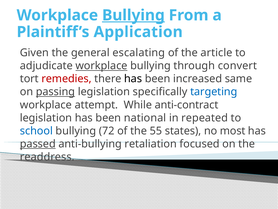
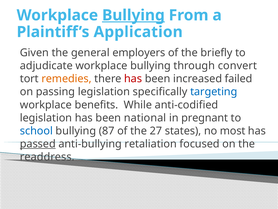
escalating: escalating -> employers (139, 53)
article: article -> briefly (217, 53)
workplace underline: present -> none (101, 66)
remedies colour: red -> orange (67, 79)
has colour: black -> red (133, 79)
same: same -> failed (238, 79)
passing underline: present -> none (55, 92)
attempt: attempt -> benefits (96, 105)
anti-contract: anti-contract -> anti-codified (186, 105)
repeated: repeated -> pregnant (205, 118)
72: 72 -> 87 (107, 131)
55: 55 -> 27 (156, 131)
